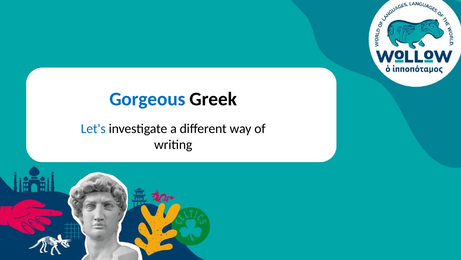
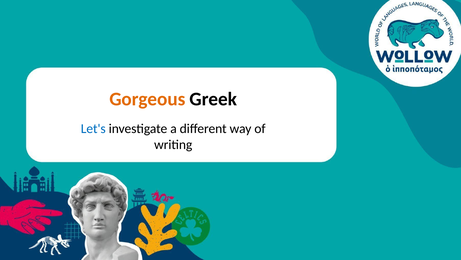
Gorgeous colour: blue -> orange (147, 99)
